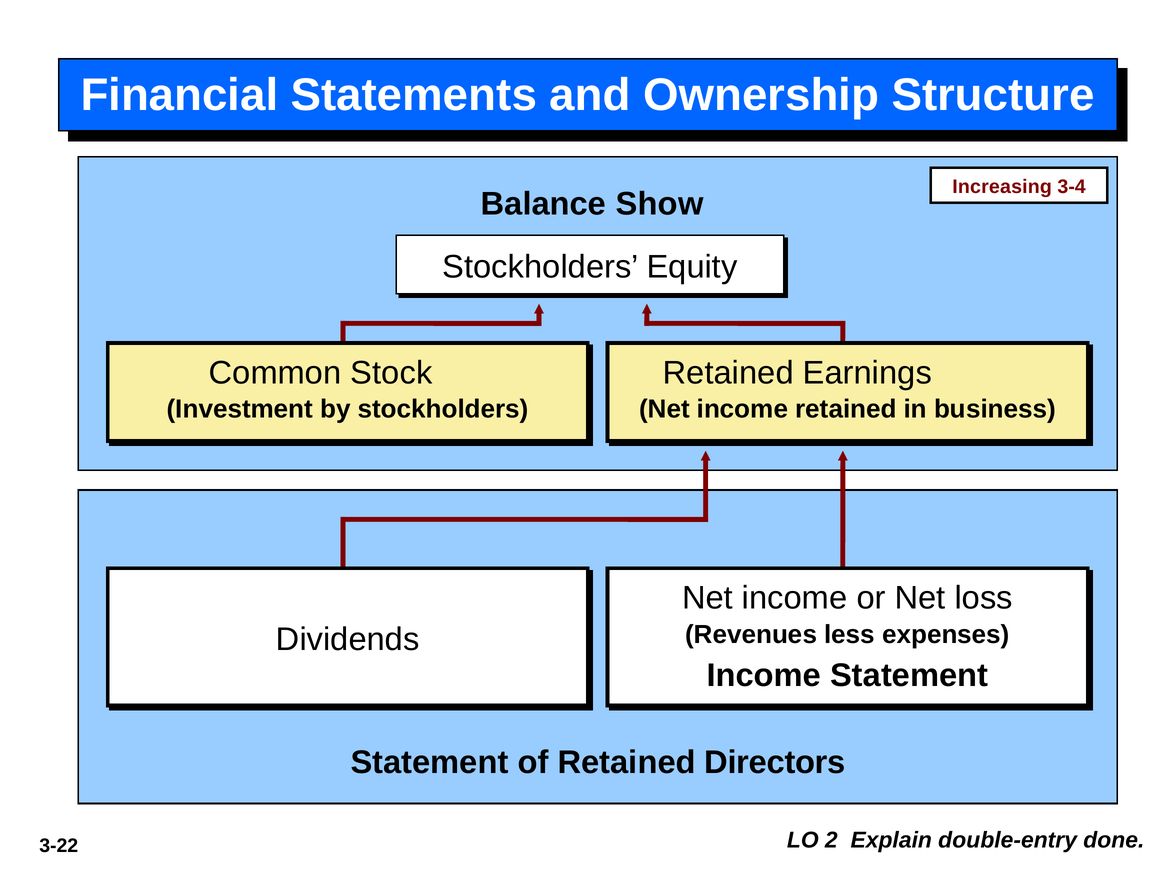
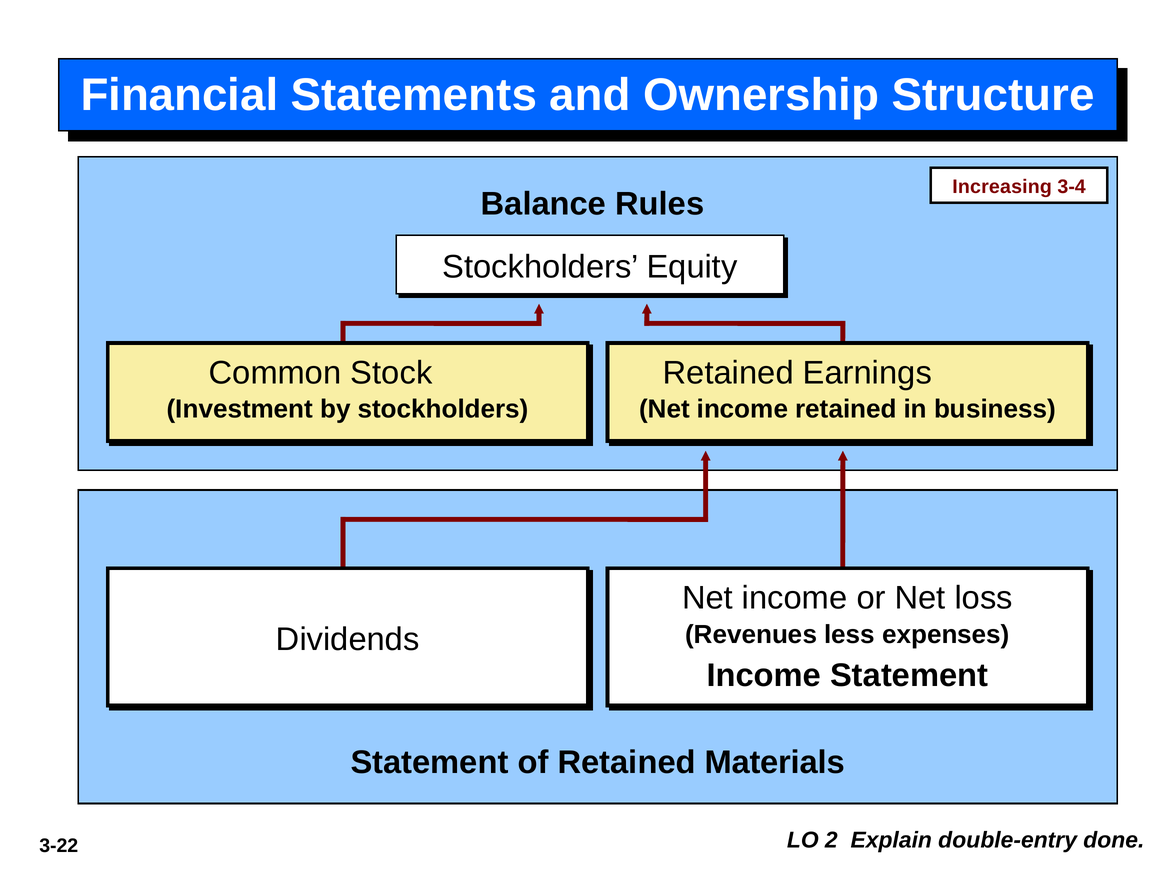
Show: Show -> Rules (660, 204)
Directors: Directors -> Materials (775, 763)
